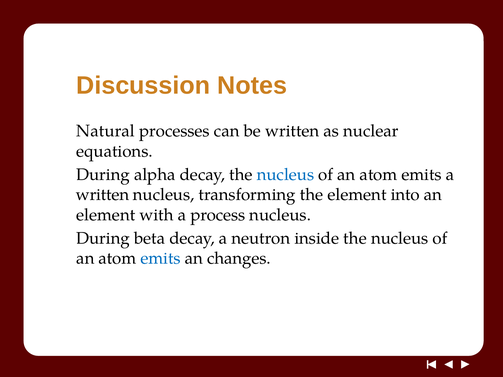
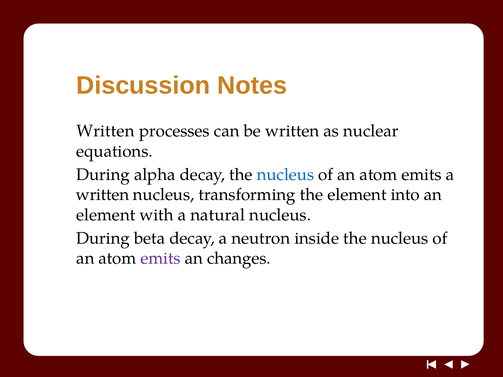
Natural: Natural -> Written (106, 131)
process: process -> natural (218, 215)
emits colour: blue -> purple (161, 259)
